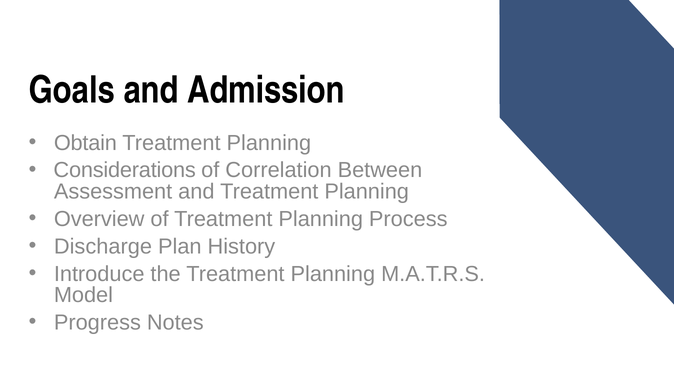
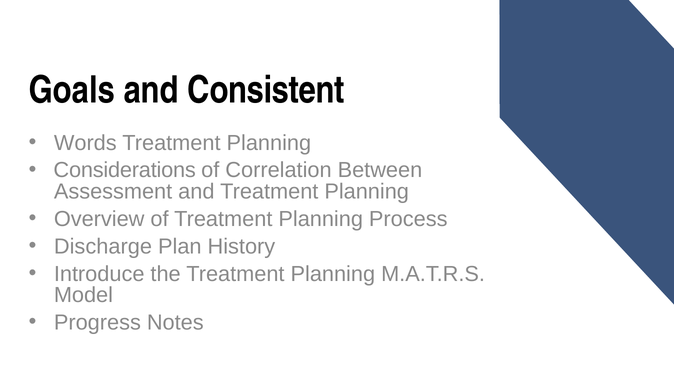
Admission: Admission -> Consistent (266, 90)
Obtain: Obtain -> Words (85, 143)
